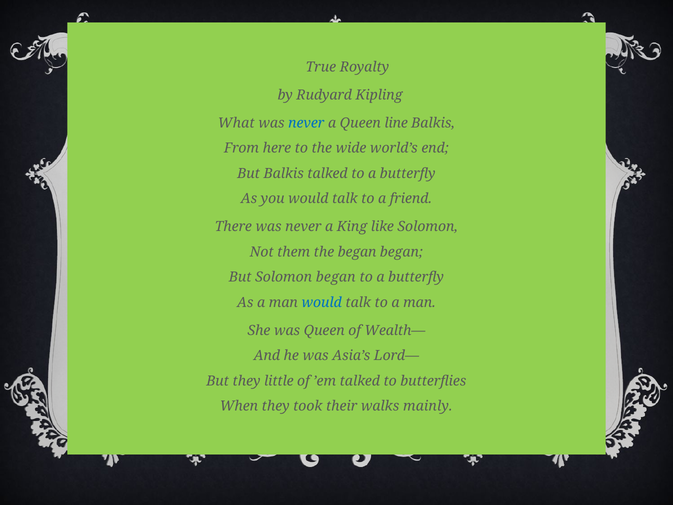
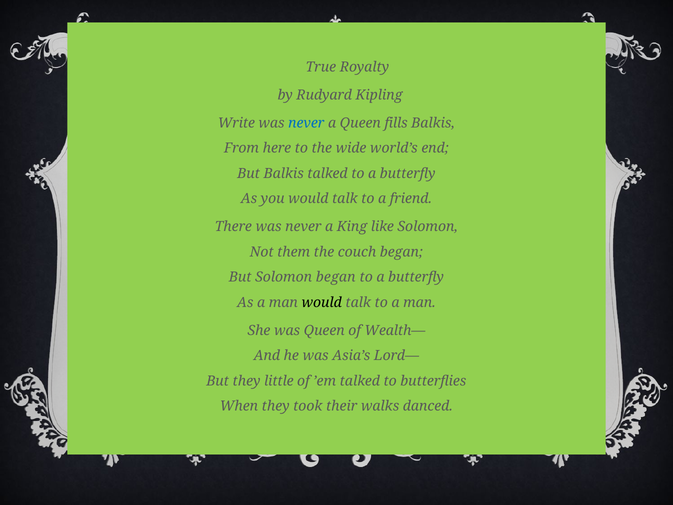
What: What -> Write (236, 123)
line: line -> fills (396, 123)
the began: began -> couch (357, 252)
would colour: blue -> black (322, 302)
mainly: mainly -> danced (428, 406)
